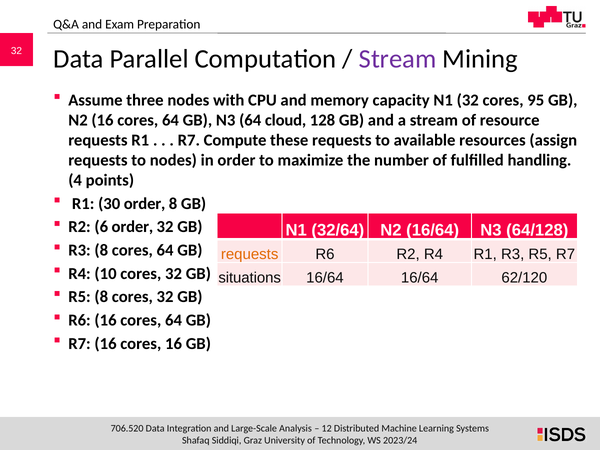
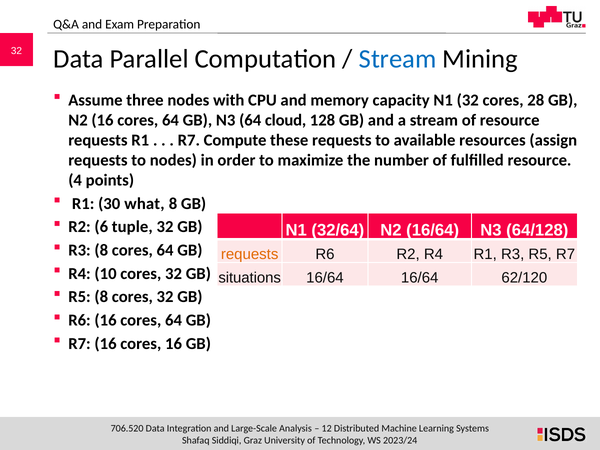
Stream colour: purple -> blue (398, 59)
95: 95 -> 28 (536, 100)
fulfilled handling: handling -> resource (539, 160)
30 order: order -> what (144, 204)
6 order: order -> tuple (132, 227)
